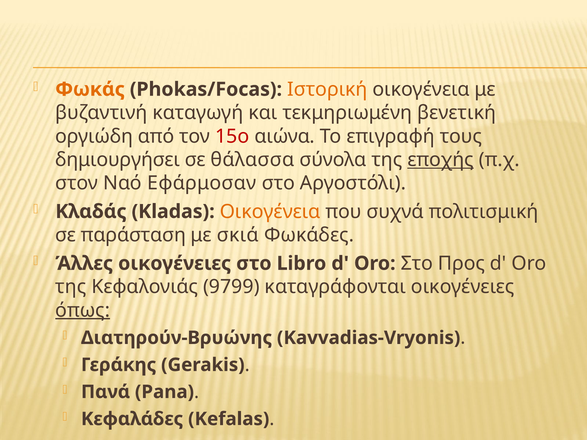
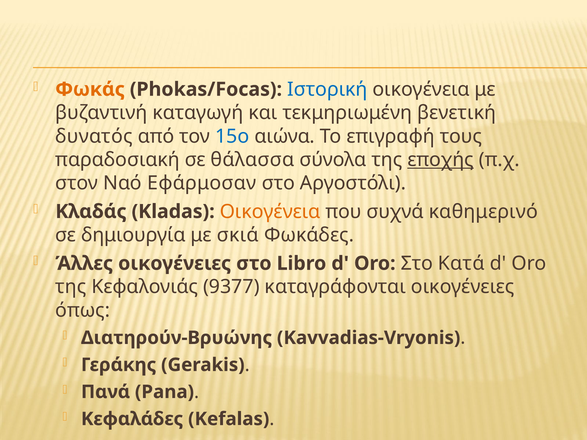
Ιστορική colour: orange -> blue (327, 89)
οργιώδη: οργιώδη -> δυνατός (94, 136)
15ο colour: red -> blue (232, 136)
δημιουργήσει: δημιουργήσει -> παραδοσιακή (118, 160)
πολιτισμική: πολιτισμική -> καθημερινό (483, 212)
παράσταση: παράσταση -> δημιουργία (133, 235)
Προς: Προς -> Κατά (461, 264)
9799: 9799 -> 9377 (231, 287)
όπως underline: present -> none (83, 310)
